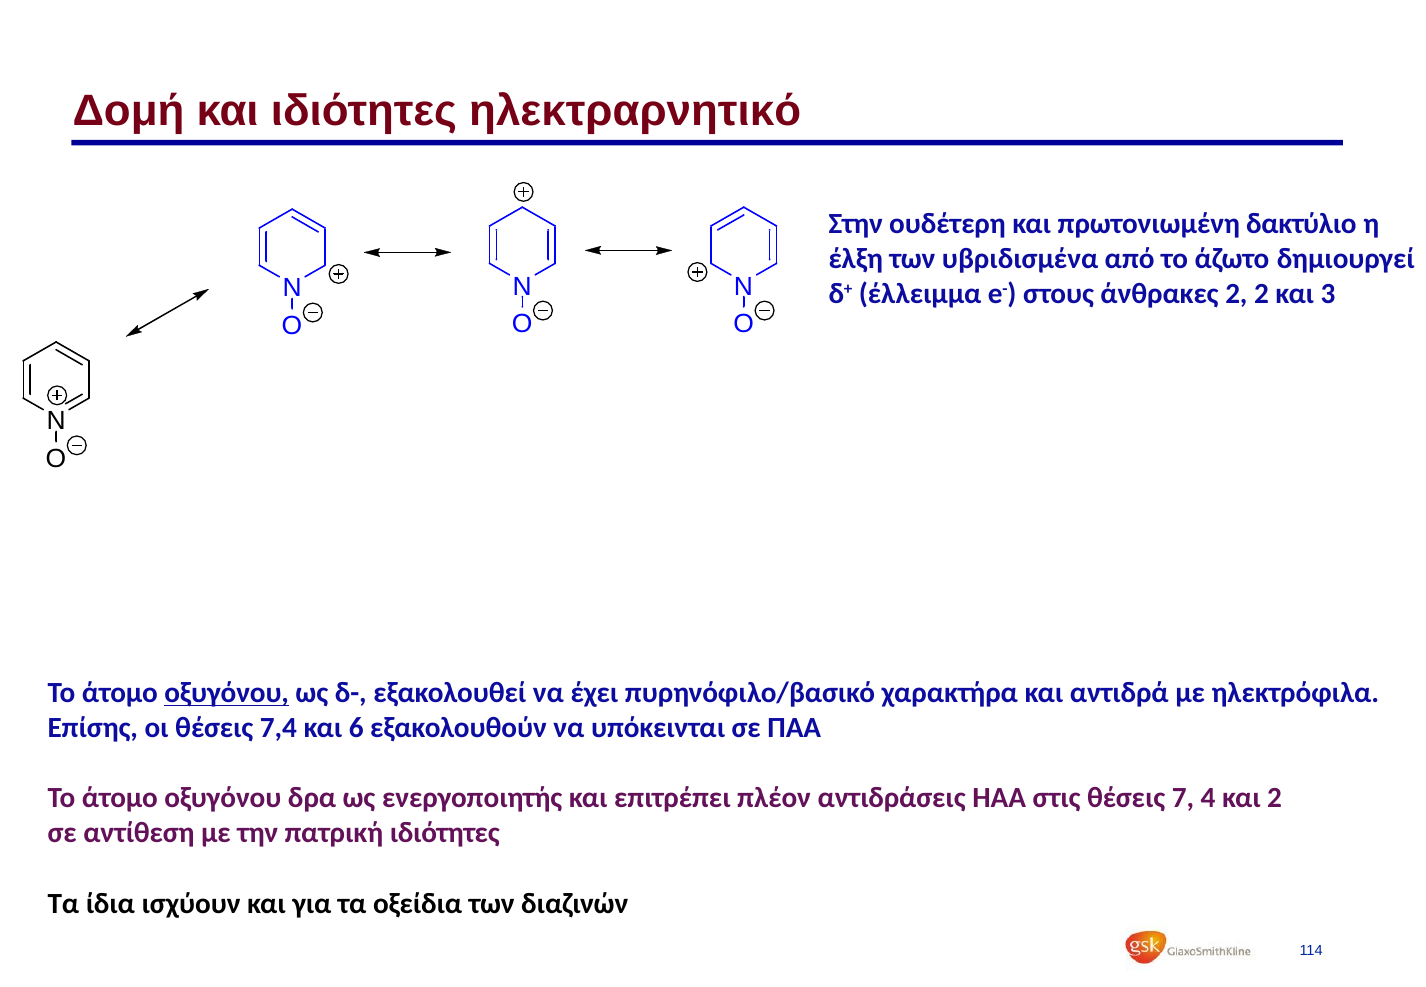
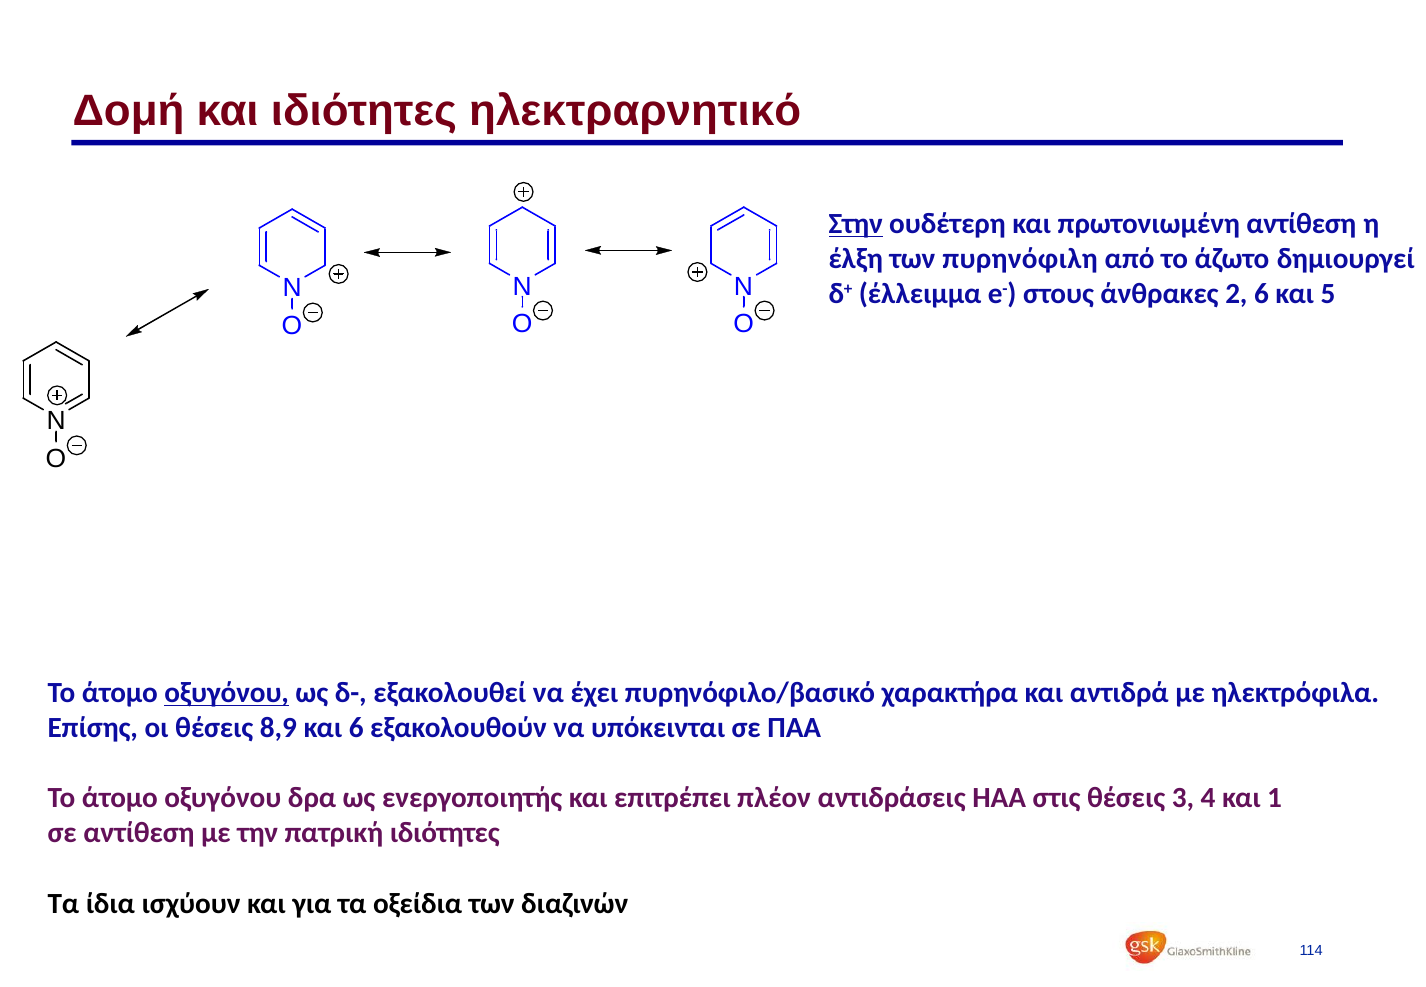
Στην underline: none -> present (856, 224)
πρωτονιωμένη δακτύλιο: δακτύλιο -> αντίθεση (1301, 224)
υβριδισμένα: υβριδισμένα -> πυρηνόφιλη (1020, 259)
2 2: 2 -> 6 (1261, 294)
3: 3 -> 5 (1328, 294)
7,4: 7,4 -> 8,9 (278, 728)
7: 7 -> 3 (1183, 798)
και 2: 2 -> 1 (1275, 798)
